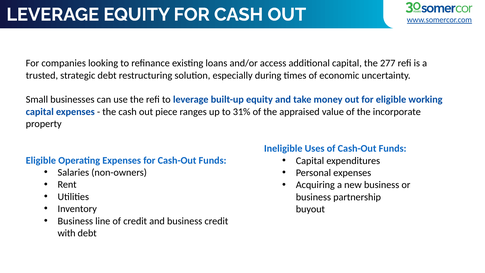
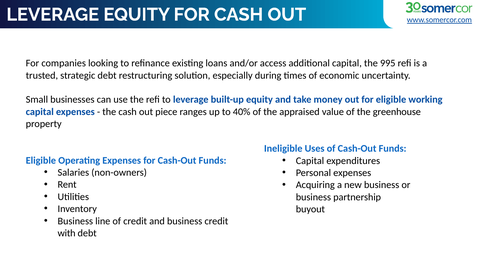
277: 277 -> 995 (388, 63)
31%: 31% -> 40% (242, 112)
incorporate: incorporate -> greenhouse (397, 112)
